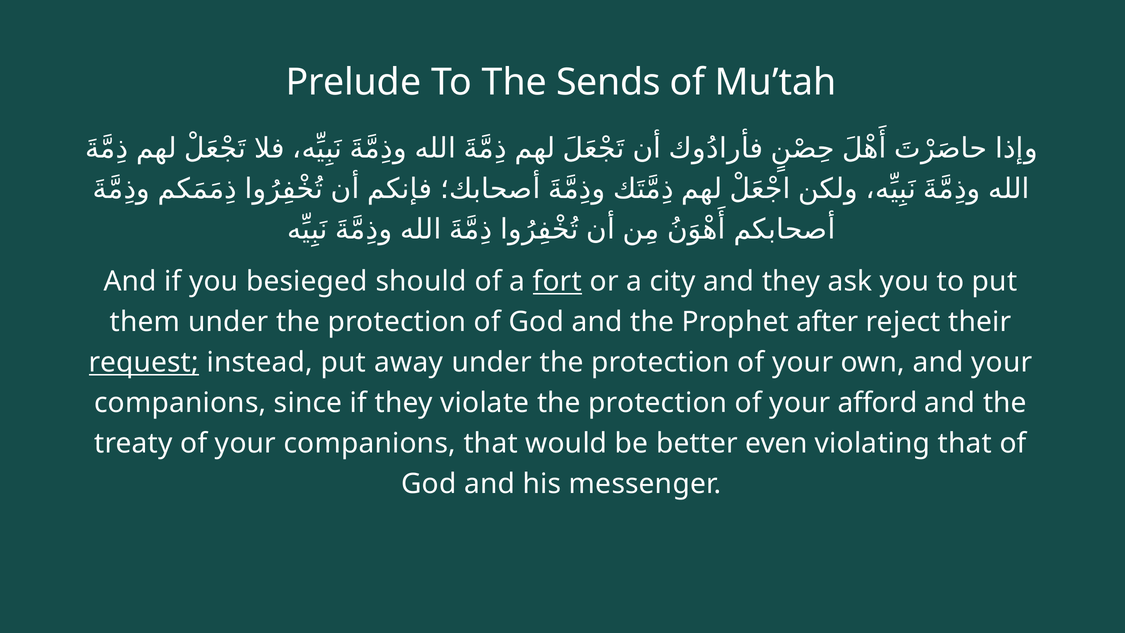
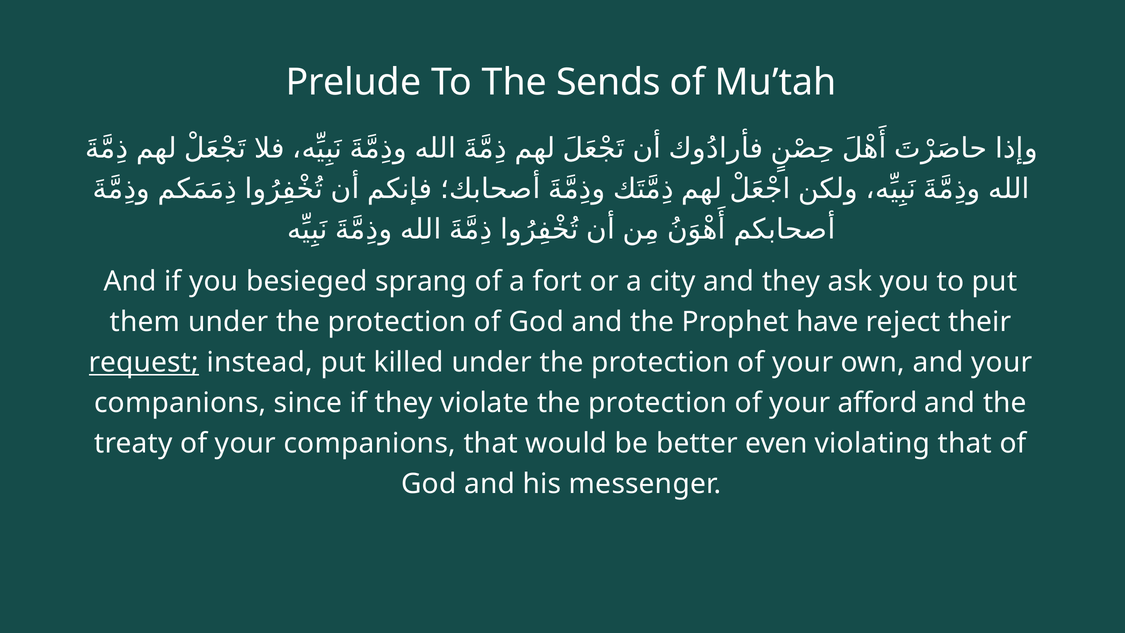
should: should -> sprang (421, 281)
fort underline: present -> none (557, 281)
after: after -> have (827, 322)
away: away -> killed (409, 362)
